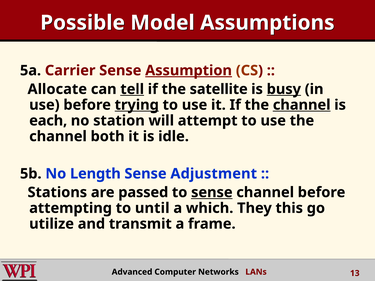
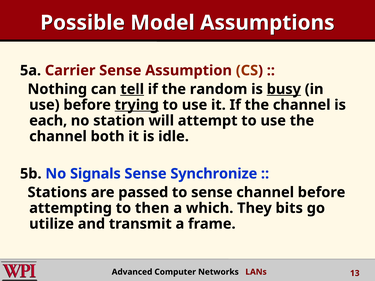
Assumption underline: present -> none (189, 71)
Allocate: Allocate -> Nothing (57, 89)
satellite: satellite -> random (219, 89)
channel underline: present -> none (302, 105)
Length: Length -> Signals (95, 174)
Adjustment: Adjustment -> Synchronize (214, 174)
sense underline: present -> none (212, 193)
until: until -> then (152, 208)
this: this -> bits (289, 208)
